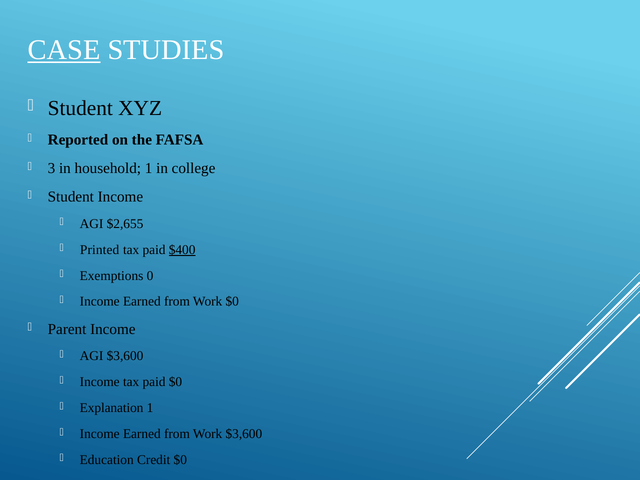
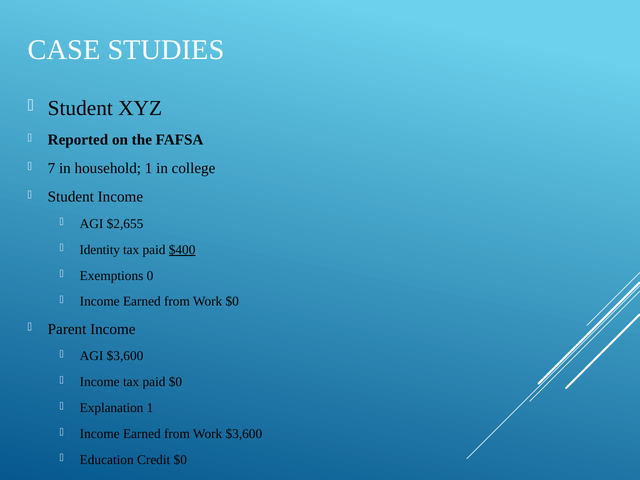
CASE underline: present -> none (64, 50)
3: 3 -> 7 (52, 168)
Printed: Printed -> Identity (100, 250)
